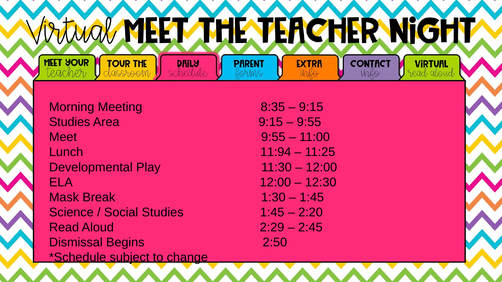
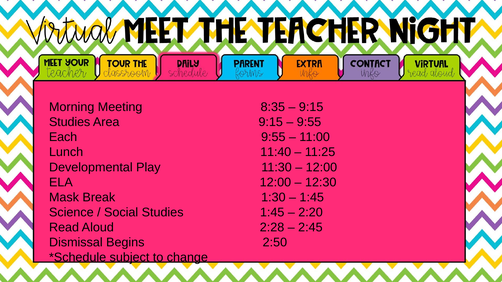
Meet: Meet -> Each (63, 137)
11:94: 11:94 -> 11:40 (276, 152)
2:29: 2:29 -> 2:28 (272, 228)
